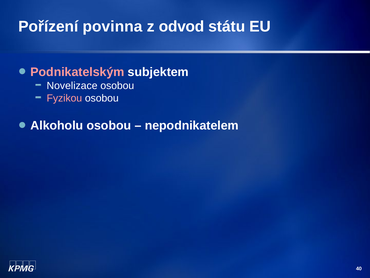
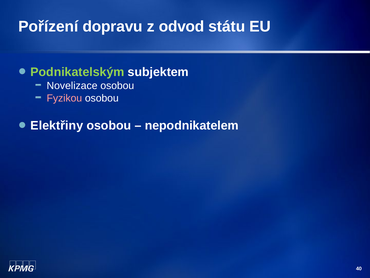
povinna: povinna -> dopravu (113, 27)
Podnikatelským colour: pink -> light green (77, 72)
Alkoholu: Alkoholu -> Elektřiny (57, 125)
